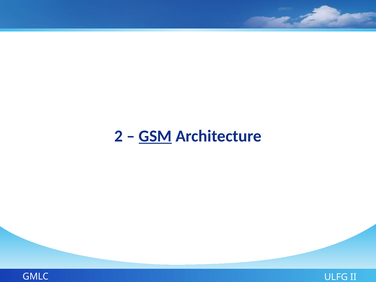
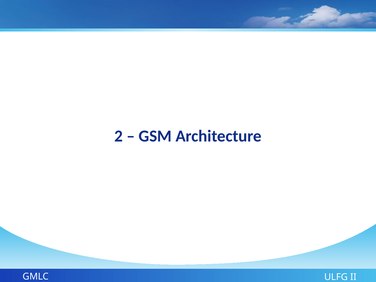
GSM underline: present -> none (155, 136)
